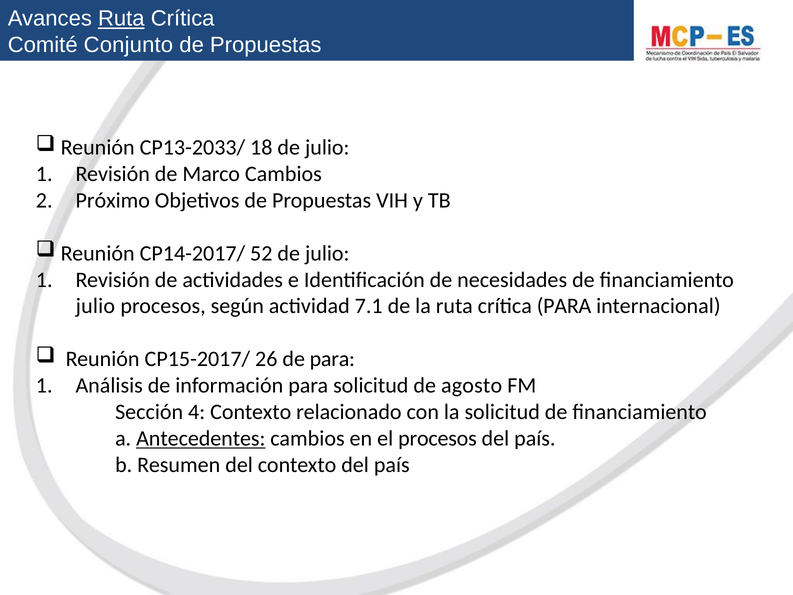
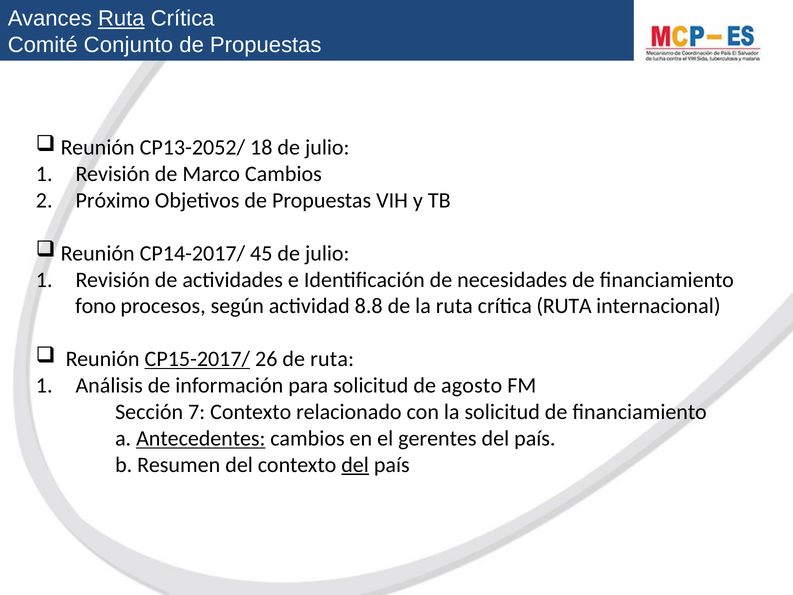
CP13-2033/: CP13-2033/ -> CP13-2052/ (192, 147)
52: 52 -> 45 (261, 253)
julio: julio -> fono (96, 306)
7.1: 7.1 -> 8.8 (369, 306)
crítica PARA: PARA -> RUTA (564, 306)
CP15-2017/ underline: none -> present (197, 359)
de para: para -> ruta (332, 359)
4: 4 -> 7 (197, 412)
el procesos: procesos -> gerentes (437, 438)
del underline: none -> present (355, 465)
